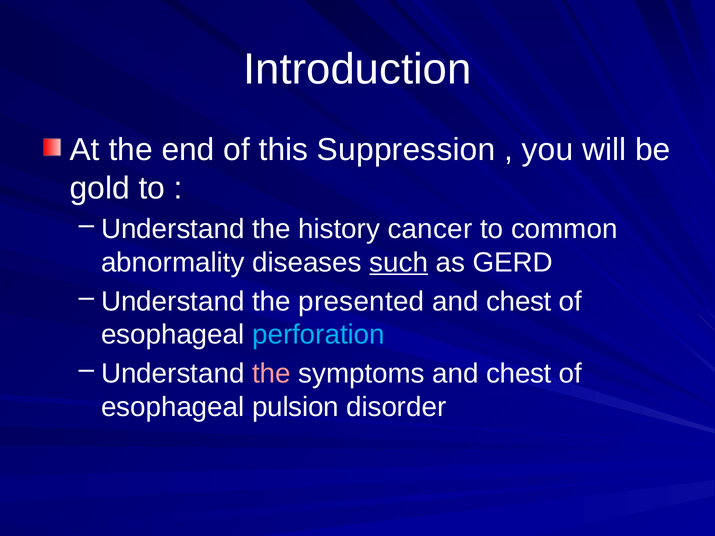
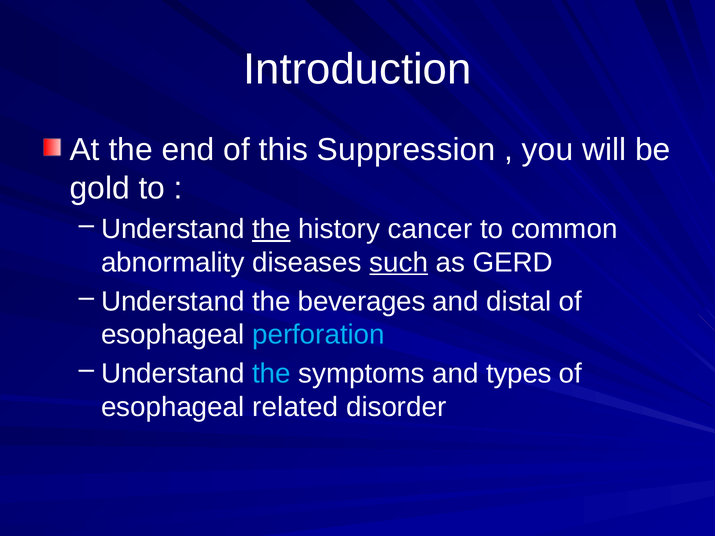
the underline: none -> present (271, 229)
presented: presented -> beverages (362, 302)
chest: chest -> distal (519, 302)
the colour: pink -> light blue (271, 374)
symptoms and chest: chest -> types (519, 374)
pulsion: pulsion -> related (295, 407)
